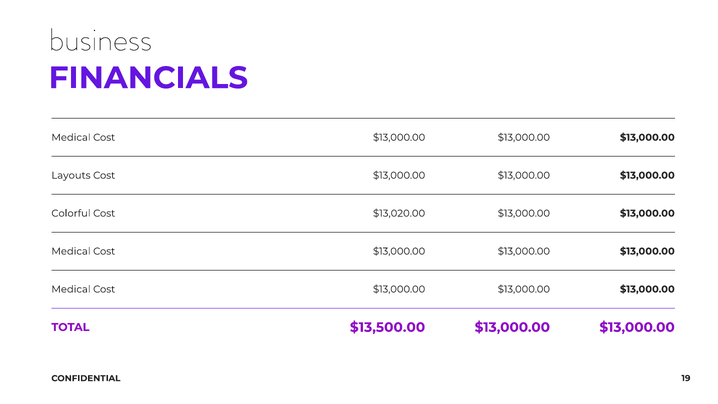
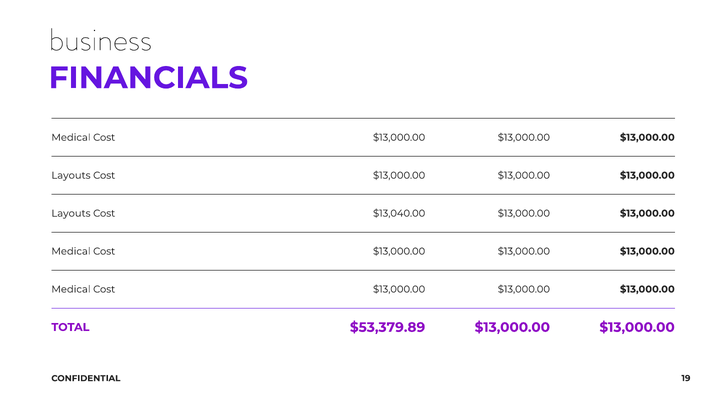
Colorful: Colorful -> Layouts (71, 213)
$13,020.00: $13,020.00 -> $13,040.00 (399, 213)
$13,500.00: $13,500.00 -> $53,379.89 (388, 327)
